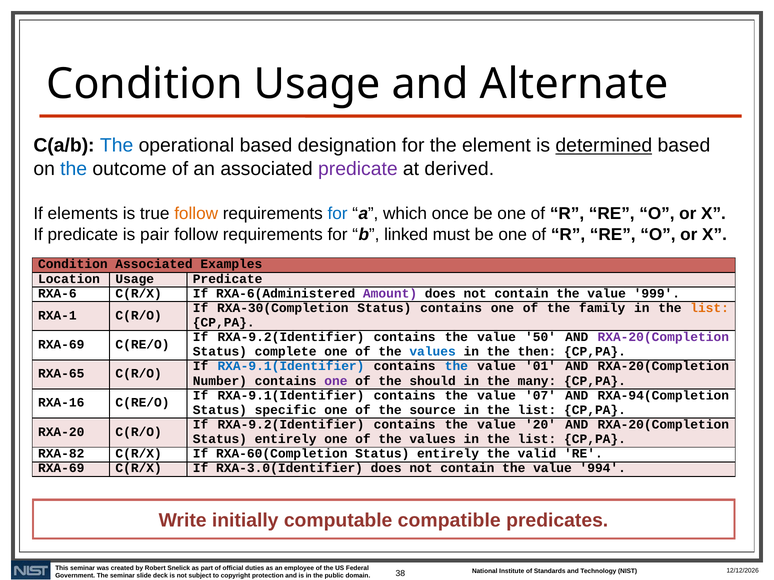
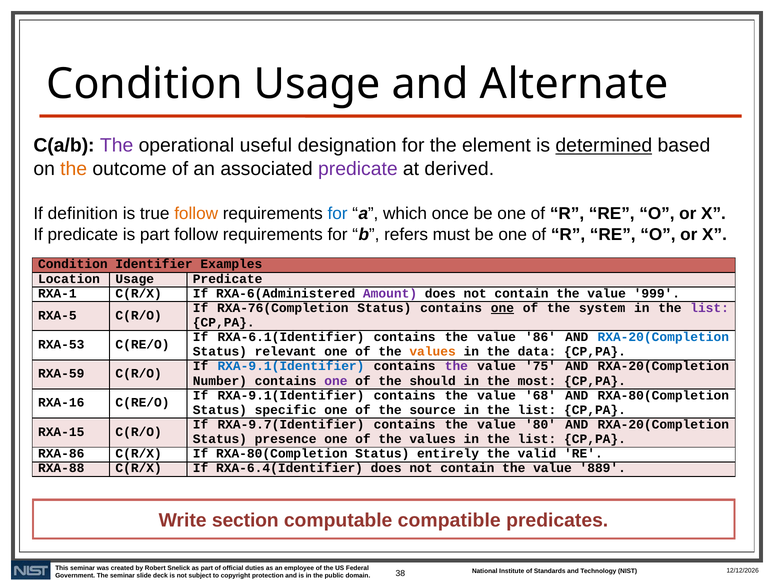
The colour: blue -> purple (117, 146)
operational based: based -> useful (266, 146)
the colour: blue -> orange (74, 169)
elements: elements -> definition (83, 214)
is pair: pair -> part (155, 235)
linked: linked -> refers (406, 235)
Condition Associated: Associated -> Identifier (154, 264)
RXA-6: RXA-6 -> RXA-1 (57, 294)
RXA-30(Completion: RXA-30(Completion -> RXA-76(Completion (283, 308)
one underline: none -> present (502, 308)
family: family -> system (602, 308)
list colour: orange -> purple (710, 308)
RXA-1: RXA-1 -> RXA-5 (57, 316)
RXA-9.2(Identifier: RXA-9.2(Identifier -> RXA-6.1(Identifier (291, 337)
50: 50 -> 86 (541, 337)
RXA-20(Completion colour: purple -> blue (663, 337)
RXA-69: RXA-69 -> RXA-53 (61, 345)
complete: complete -> relevant (286, 352)
values colour: blue -> orange (433, 352)
then: then -> data (537, 352)
the colour: blue -> purple (456, 367)
01: 01 -> 75 (541, 367)
RXA-65: RXA-65 -> RXA-59 (61, 374)
many: many -> most (537, 381)
07: 07 -> 68 (541, 396)
AND RXA-94(Completion: RXA-94(Completion -> RXA-80(Completion (663, 396)
RXA-9.2(Identifier: RXA-9.2(Identifier -> RXA-9.7(Identifier (291, 425)
20: 20 -> 80 (541, 425)
RXA-20: RXA-20 -> RXA-15 (61, 432)
entirely: entirely -> presence (286, 439)
RXA-82: RXA-82 -> RXA-86 (61, 454)
If RXA-60(Completion: RXA-60(Completion -> RXA-80(Completion (282, 454)
RXA-69: RXA-69 -> RXA-88 (61, 469)
RXA-3.0(Identifier: RXA-3.0(Identifier -> RXA-6.4(Identifier (290, 469)
994: 994 -> 889 (603, 469)
initially: initially -> section (245, 521)
